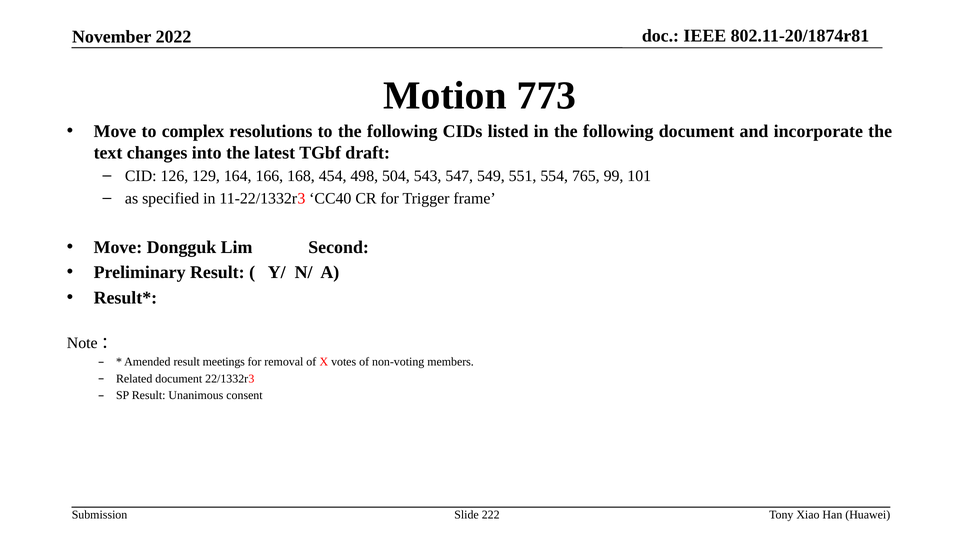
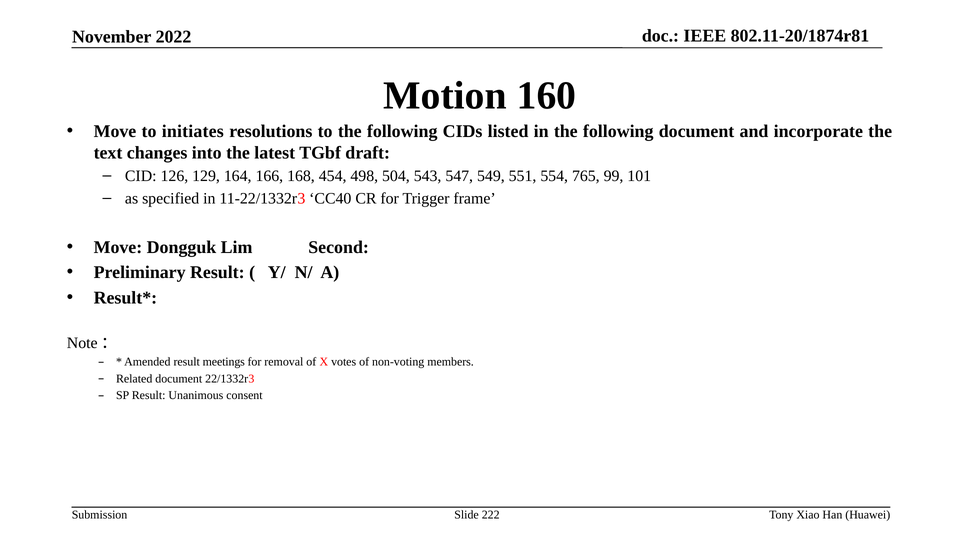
773: 773 -> 160 (547, 96)
complex: complex -> initiates (193, 131)
